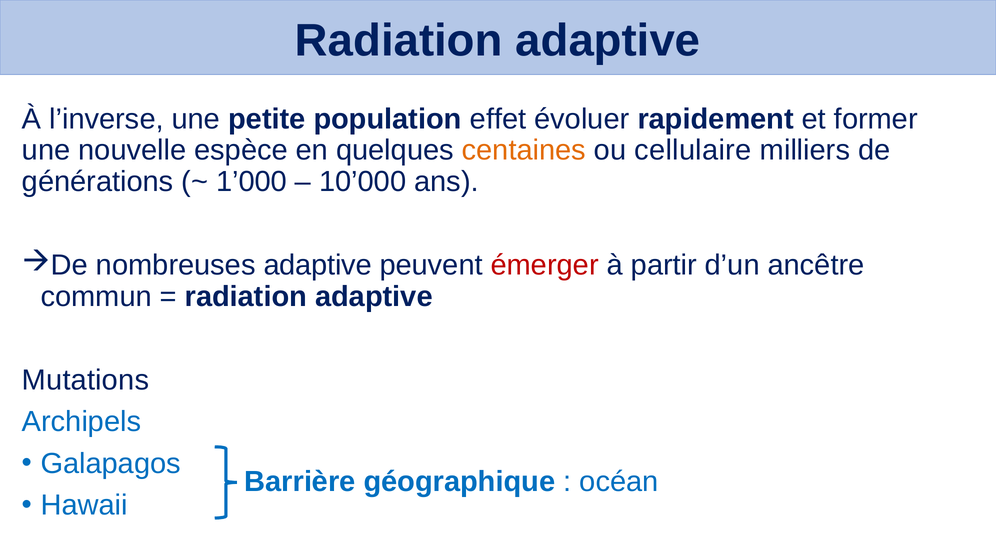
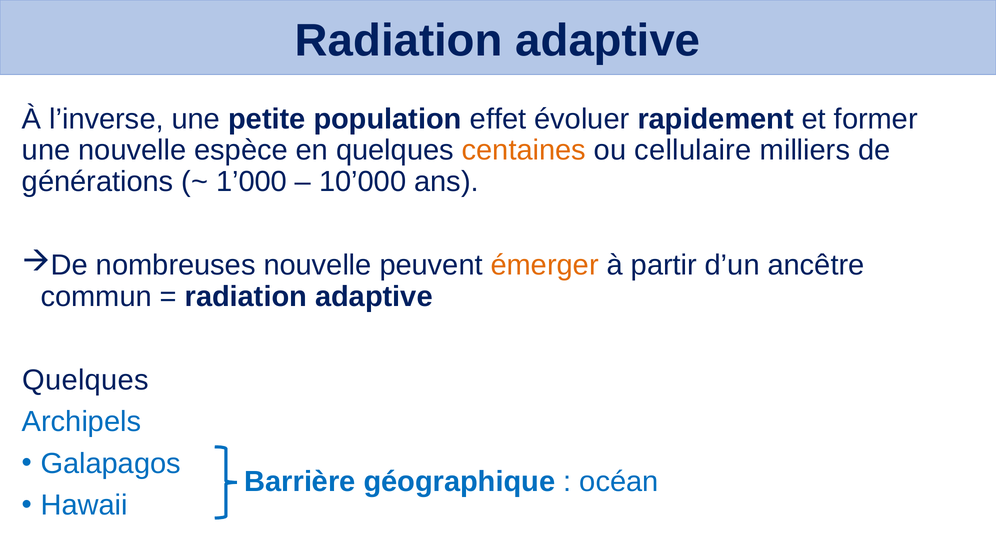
nombreuses adaptive: adaptive -> nouvelle (318, 265)
émerger colour: red -> orange (545, 265)
Mutations: Mutations -> Quelques (85, 380)
